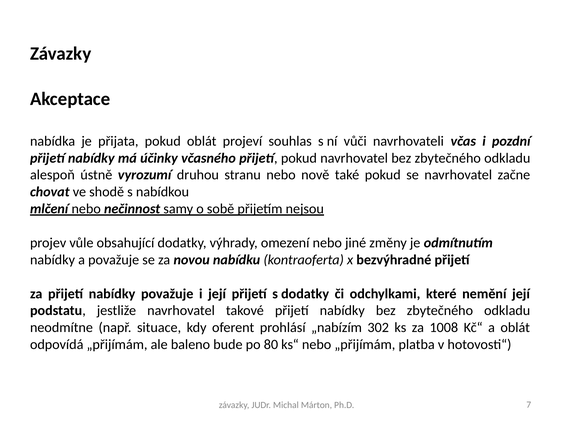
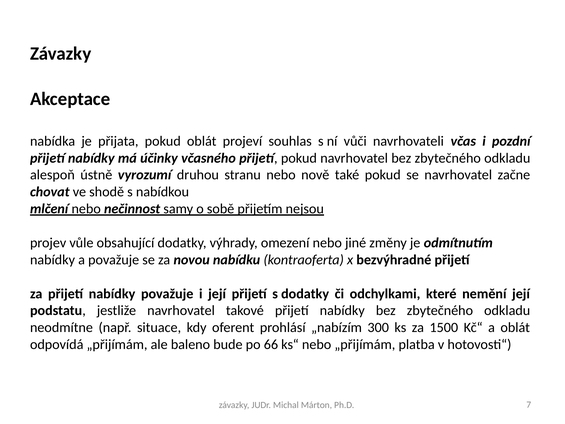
302: 302 -> 300 (378, 327)
1008: 1008 -> 1500 (444, 327)
80: 80 -> 66 (271, 344)
